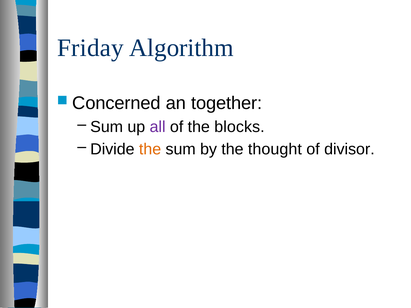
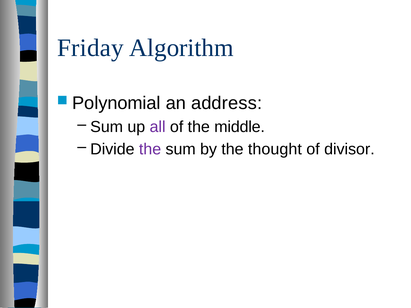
Concerned: Concerned -> Polynomial (116, 103)
together: together -> address (227, 103)
blocks: blocks -> middle (240, 127)
the colour: orange -> purple (150, 149)
